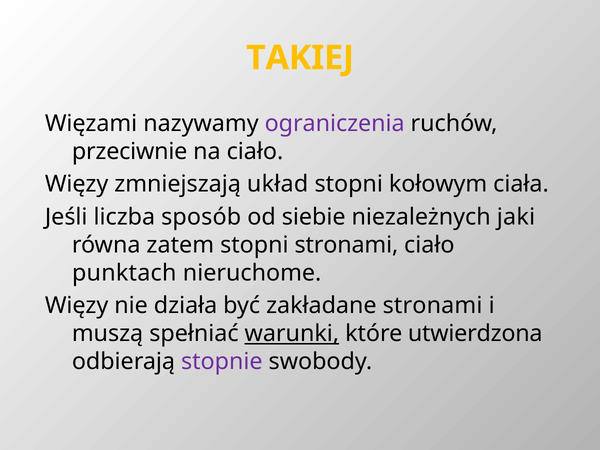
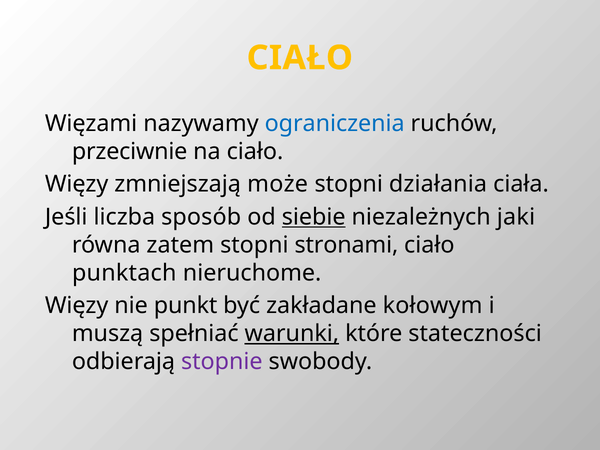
TAKIEJ: TAKIEJ -> CIAŁO (300, 58)
ograniczenia colour: purple -> blue (335, 124)
układ: układ -> może (278, 184)
kołowym: kołowym -> działania (438, 184)
siebie underline: none -> present (314, 217)
działa: działa -> punkt (186, 306)
zakładane stronami: stronami -> kołowym (433, 306)
utwierdzona: utwierdzona -> stateczności (475, 334)
